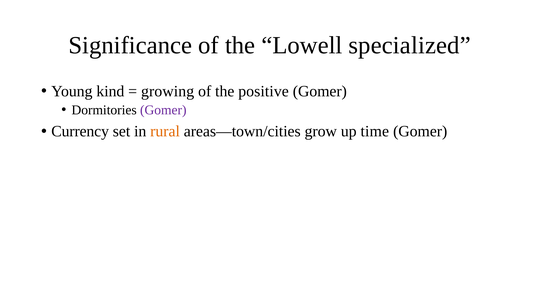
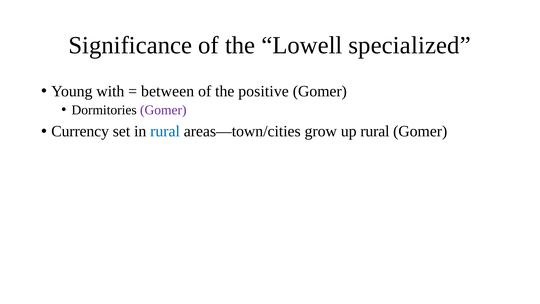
kind: kind -> with (110, 91)
growing: growing -> between (168, 91)
rural colour: orange -> blue (165, 131)
up time: time -> rural (375, 131)
